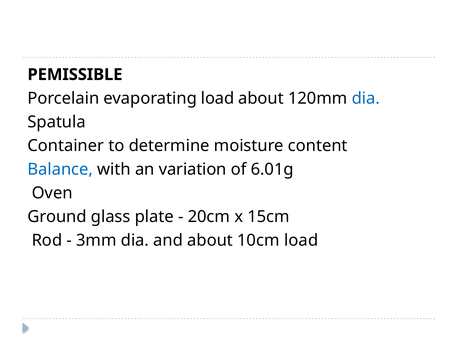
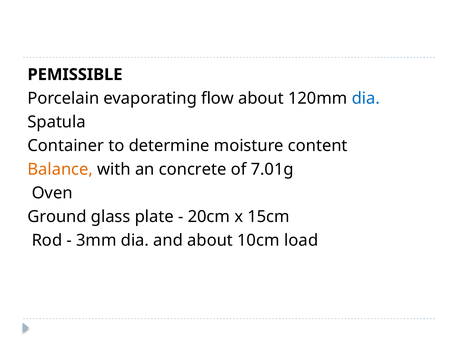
evaporating load: load -> flow (218, 98)
Balance colour: blue -> orange (60, 169)
variation: variation -> concrete (193, 169)
6.01g: 6.01g -> 7.01g (272, 169)
